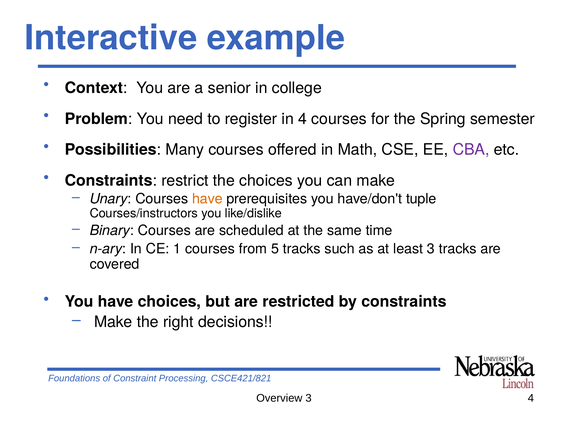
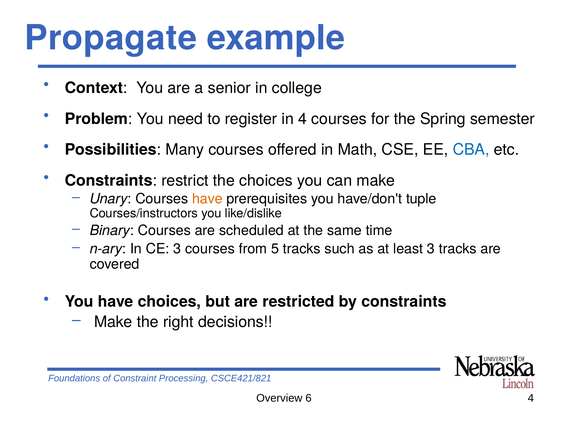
Interactive: Interactive -> Propagate (111, 38)
CBA colour: purple -> blue (471, 150)
CE 1: 1 -> 3 (177, 249)
Overview 3: 3 -> 6 (309, 398)
